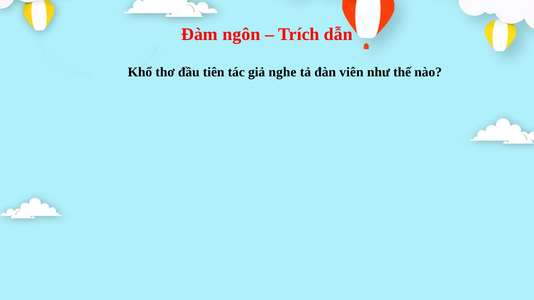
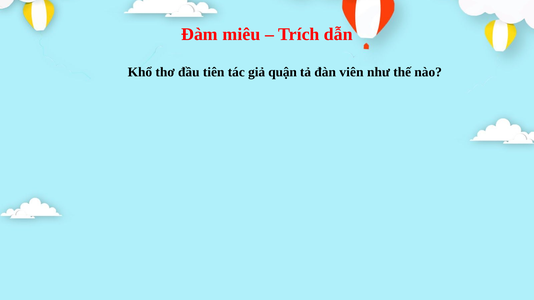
ngôn: ngôn -> miêu (241, 34)
nghe: nghe -> quận (283, 72)
